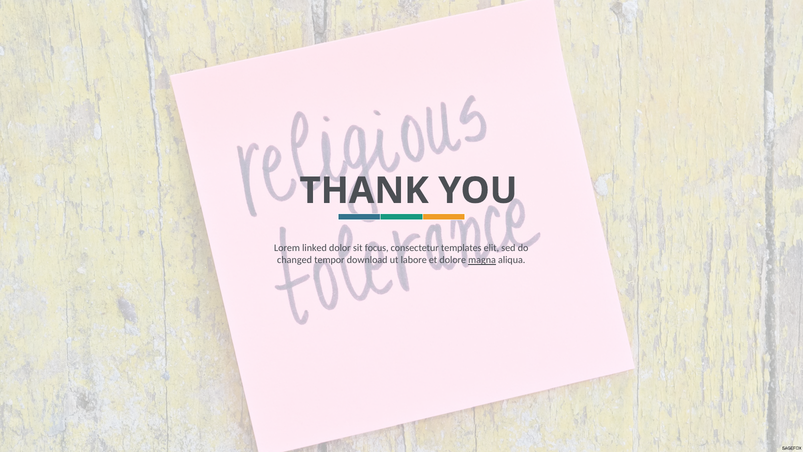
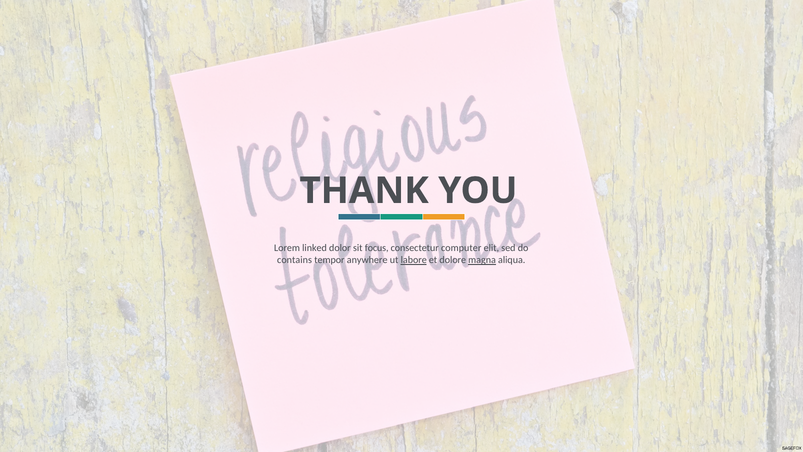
templates: templates -> computer (461, 248)
changed: changed -> contains (295, 260)
download: download -> anywhere (367, 260)
labore underline: none -> present (414, 260)
